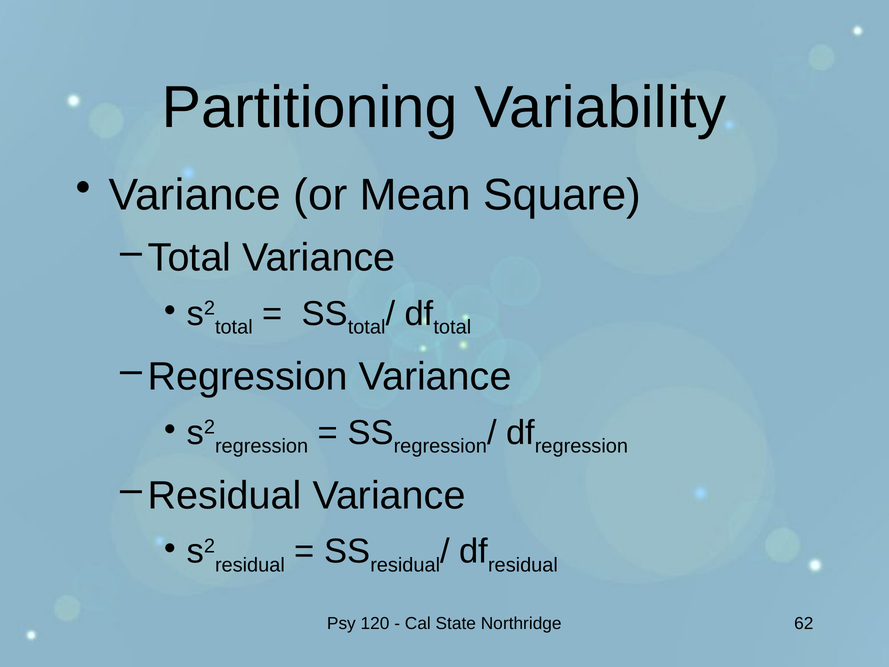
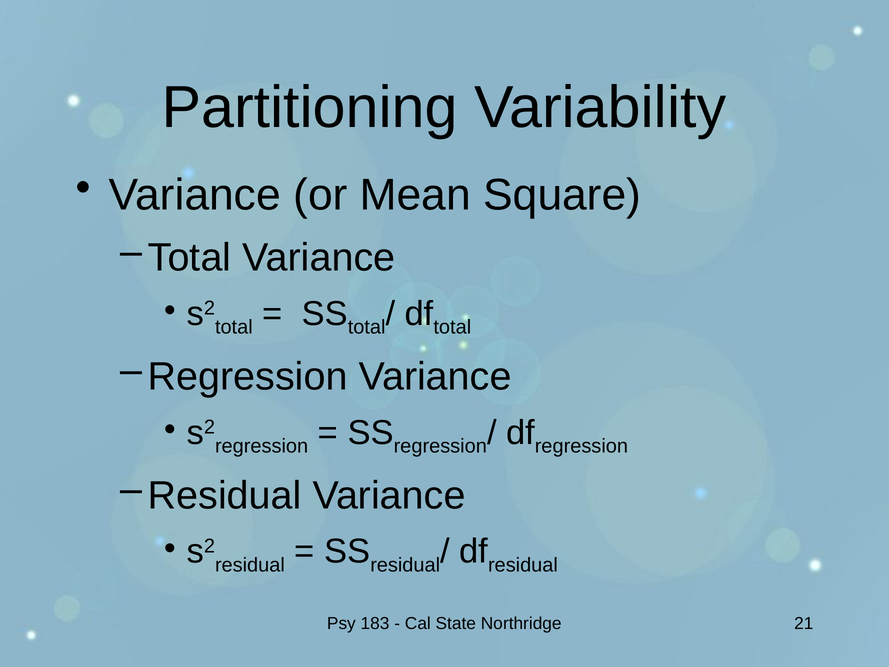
120: 120 -> 183 (375, 624)
62: 62 -> 21 (804, 624)
